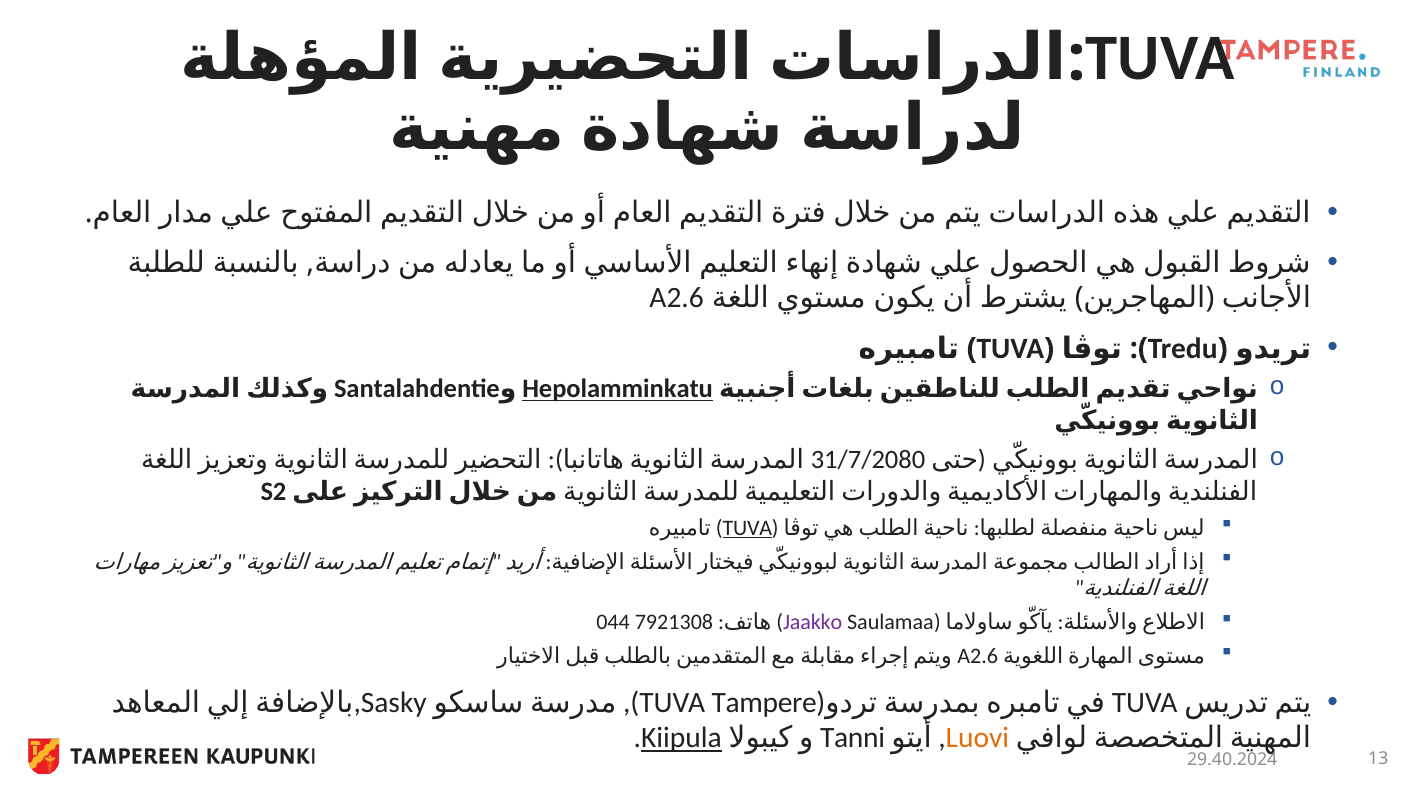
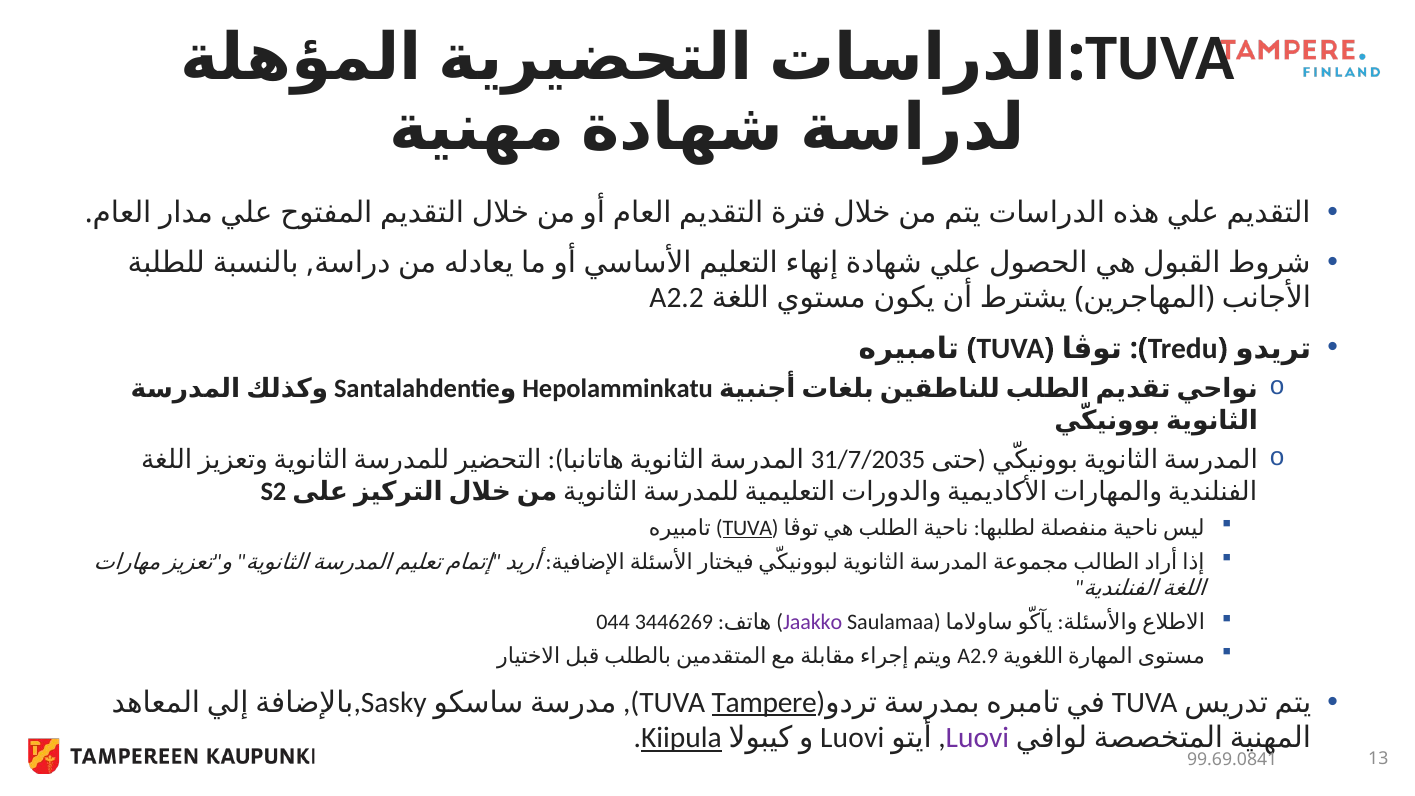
A2.6: A2.6 -> A2.2 (677, 298)
Hepolamminkatu underline: present -> none (618, 389)
31/7/2080: 31/7/2080 -> 31/7/2035 (868, 460)
7921308: 7921308 -> 3446269 (674, 622)
A2.6: A2.6 -> A2.9 (978, 656)
Tampere underline: none -> present (764, 703)
Tanni: Tanni -> Luovi (852, 738)
Luovi colour: orange -> purple (977, 738)
29.40.2024: 29.40.2024 -> 99.69.0841 (1232, 760)
